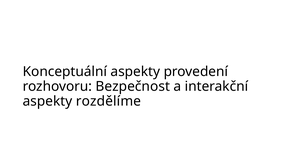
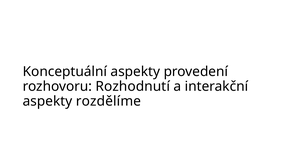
Bezpečnost: Bezpečnost -> Rozhodnutí (133, 86)
